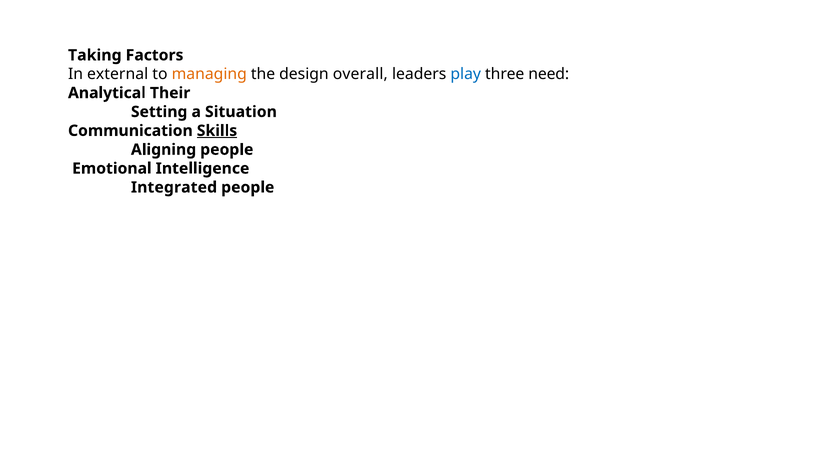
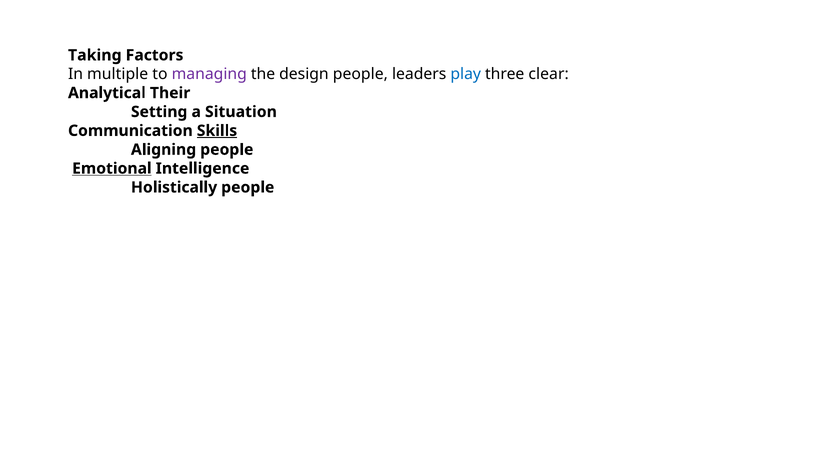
external: external -> multiple (118, 74)
managing colour: orange -> purple (209, 74)
design overall: overall -> people (360, 74)
need: need -> clear (549, 74)
Emotional underline: none -> present (112, 168)
Integrated: Integrated -> Holistically (174, 187)
